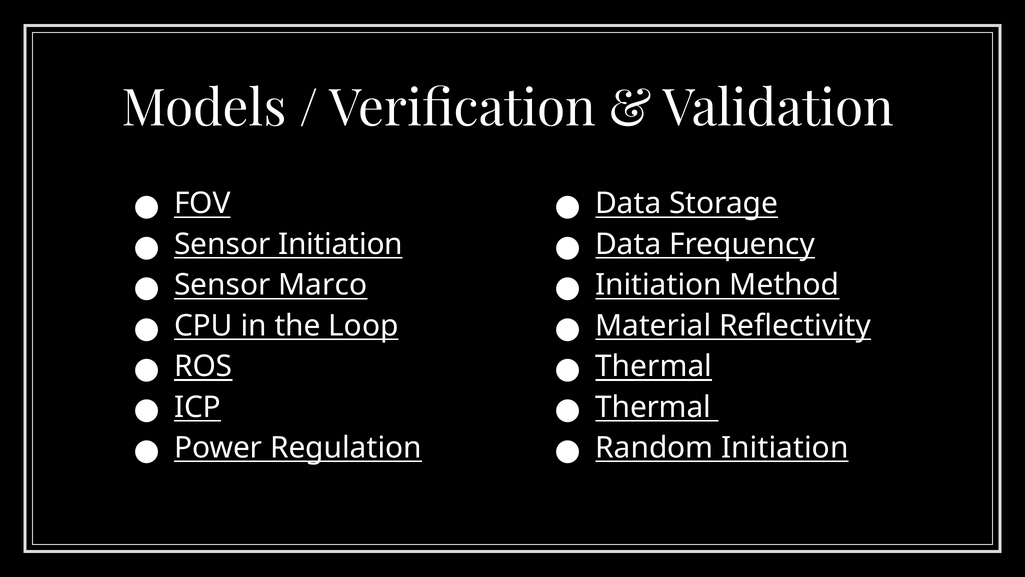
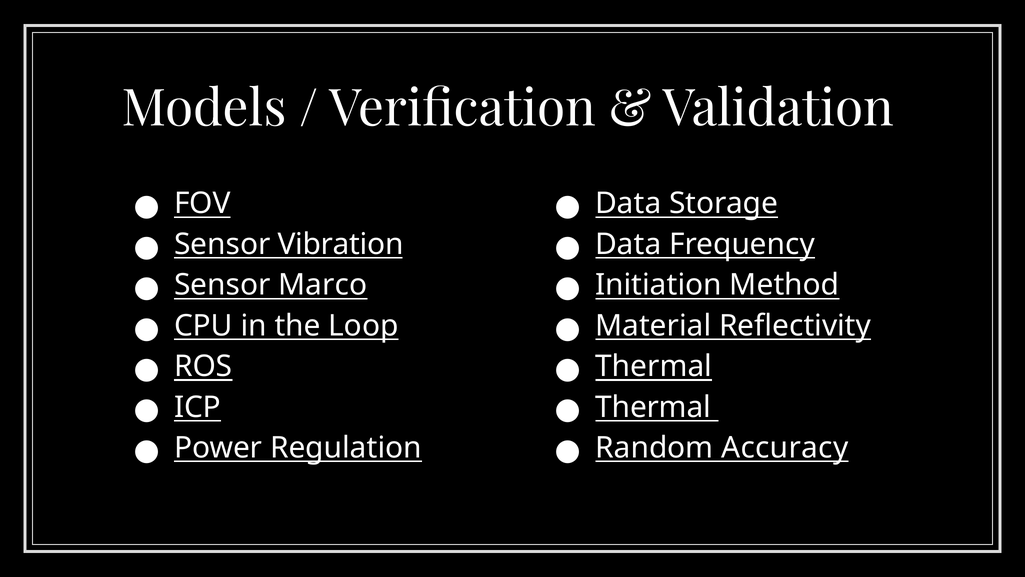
Sensor Initiation: Initiation -> Vibration (341, 244)
Random Initiation: Initiation -> Accuracy (785, 448)
